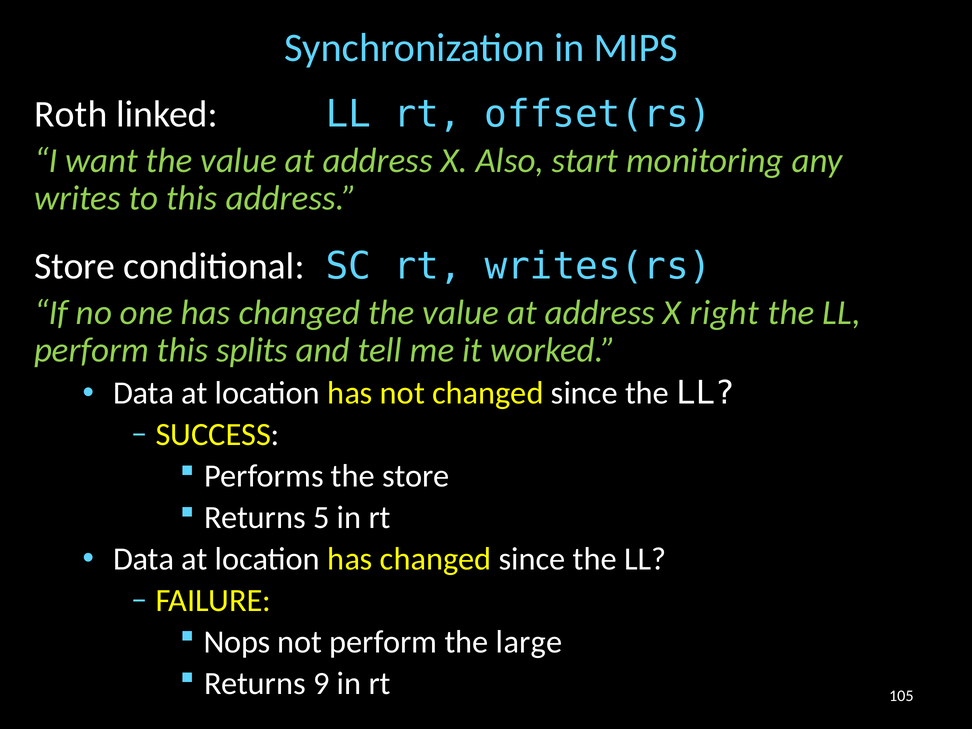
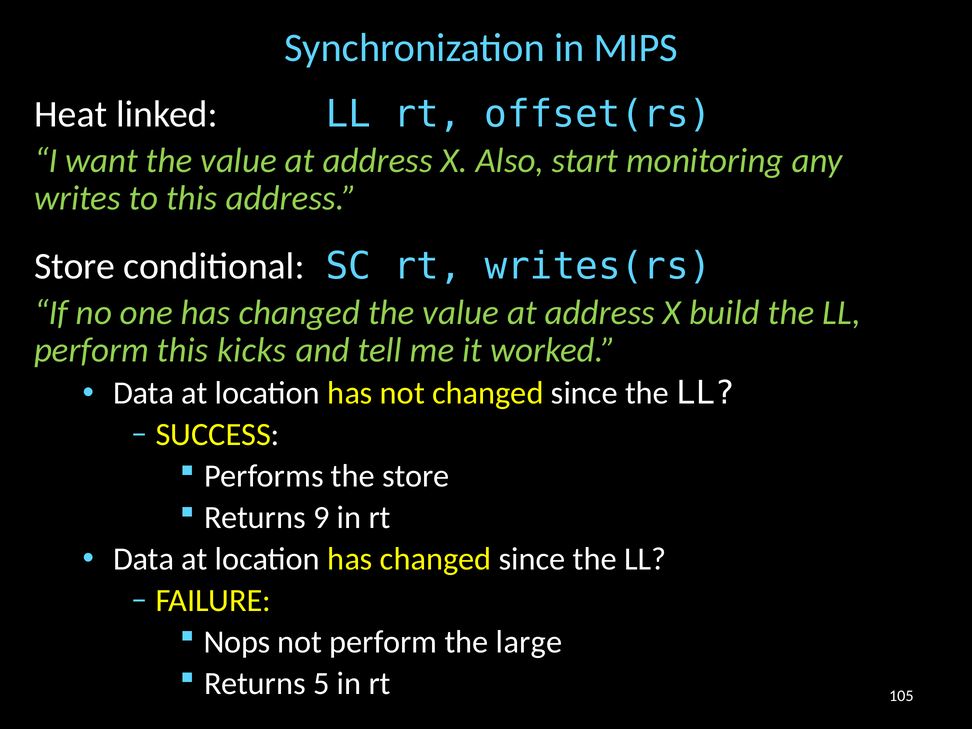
Roth: Roth -> Heat (71, 114)
right: right -> build (724, 312)
splits: splits -> kicks (252, 350)
5: 5 -> 9 (321, 518)
9: 9 -> 5 (321, 683)
